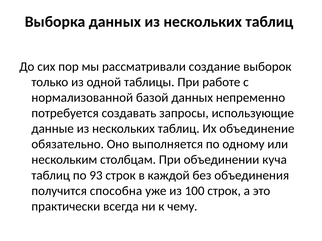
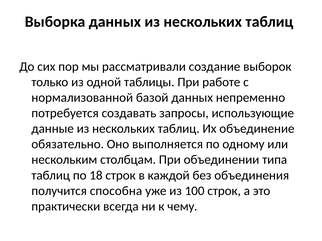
куча: куча -> типа (275, 160)
93: 93 -> 18 (96, 176)
